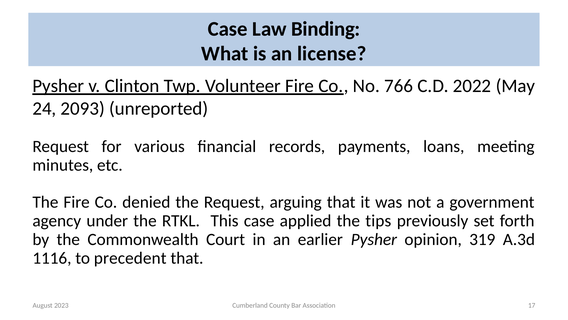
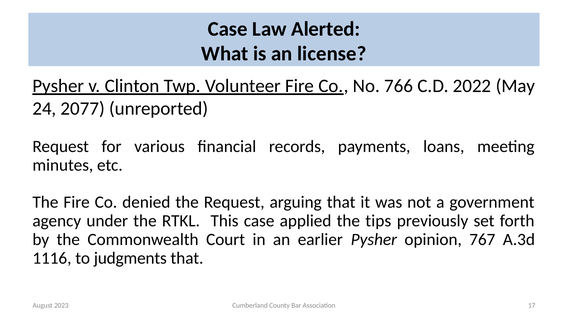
Binding: Binding -> Alerted (326, 29)
2093: 2093 -> 2077 (83, 109)
319: 319 -> 767 (482, 239)
precedent: precedent -> judgments (130, 258)
